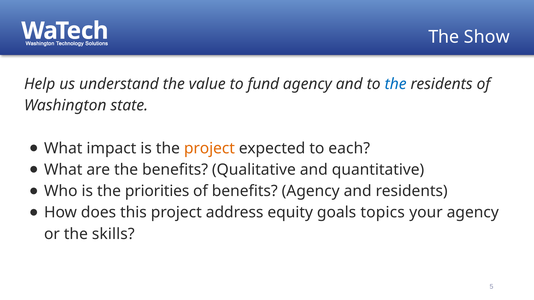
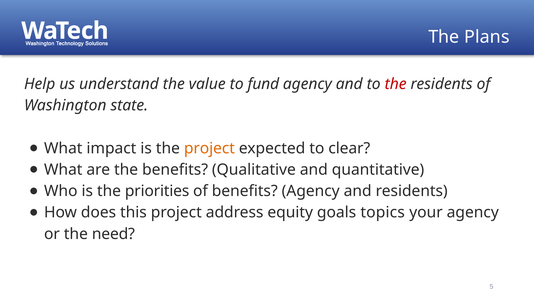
Show: Show -> Plans (487, 37)
the colour: blue -> red (396, 84)
each: each -> clear (349, 148)
skills: skills -> need (113, 234)
